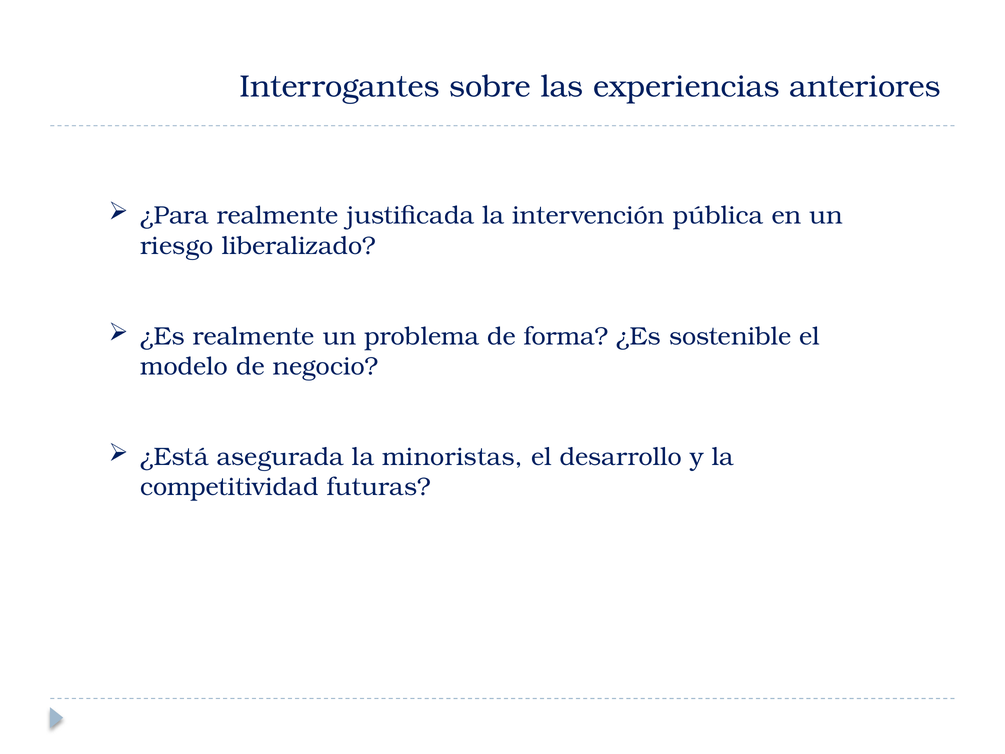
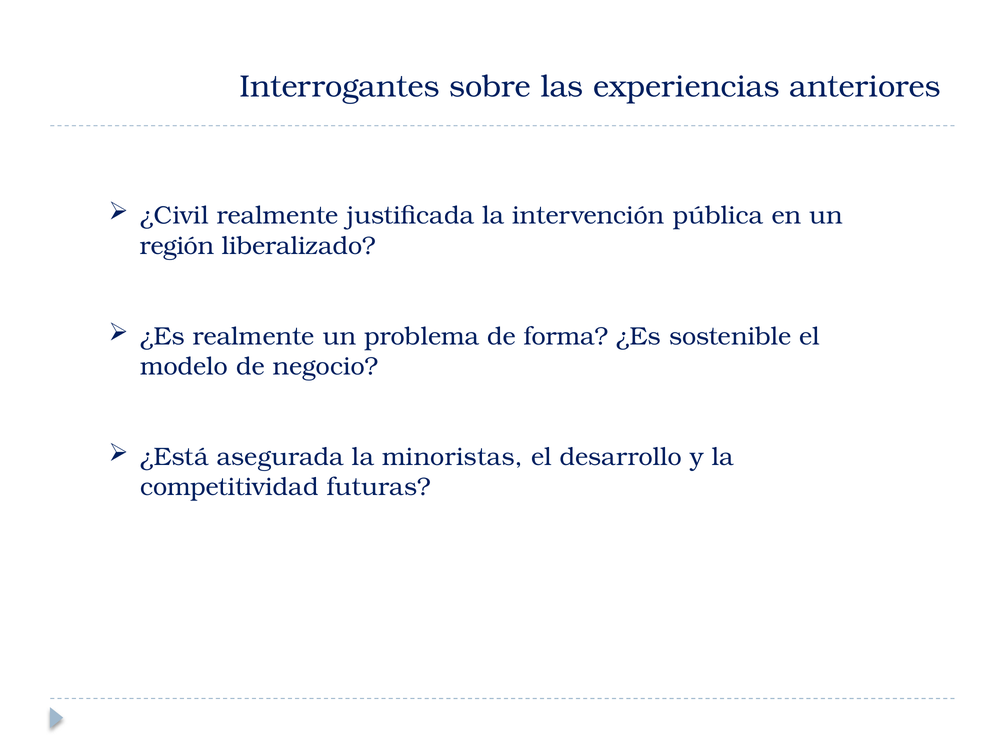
¿Para: ¿Para -> ¿Civil (174, 216)
riesgo: riesgo -> región (177, 246)
